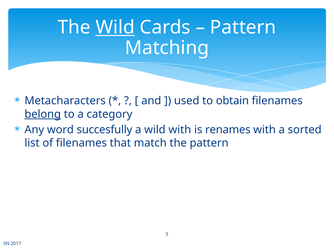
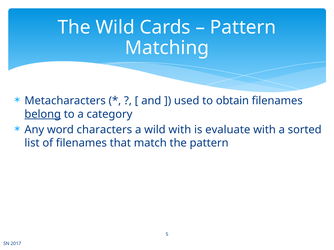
Wild underline: present -> none (115, 27)
succesfully: succesfully -> characters (104, 130)
renames: renames -> evaluate (228, 130)
